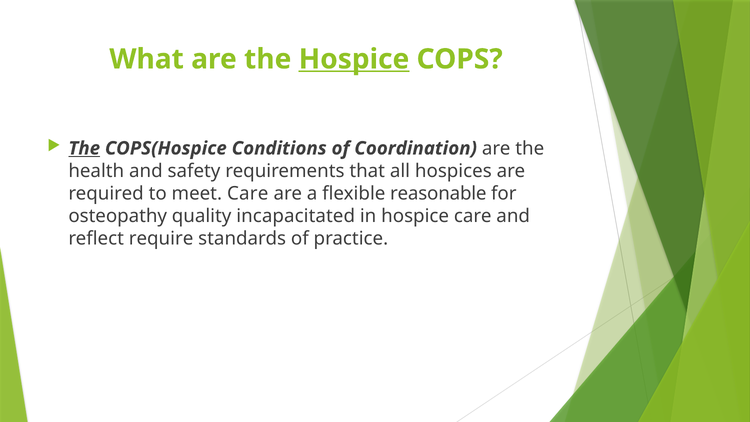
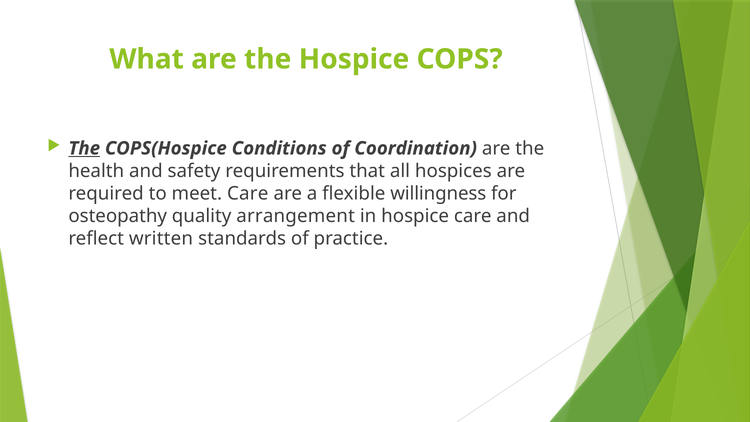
Hospice underline: present -> none (354, 59)
reasonable: reasonable -> willingness (438, 193)
incapacitated: incapacitated -> arrangement (296, 216)
require: require -> written (161, 238)
